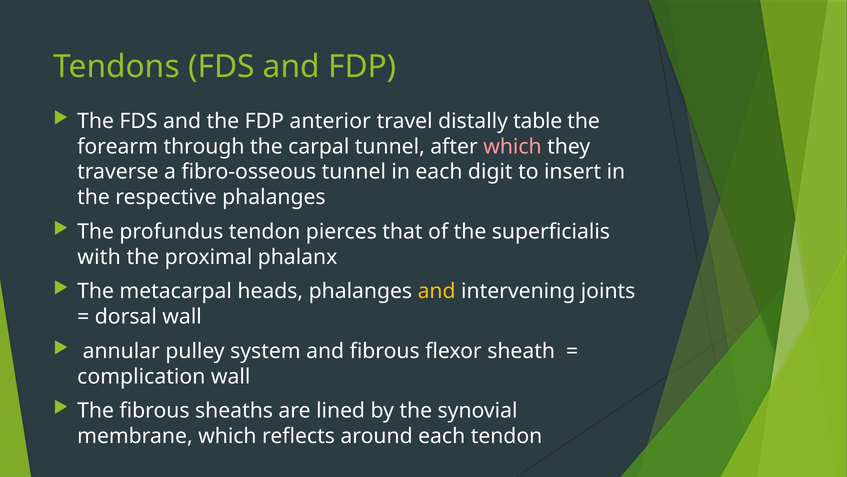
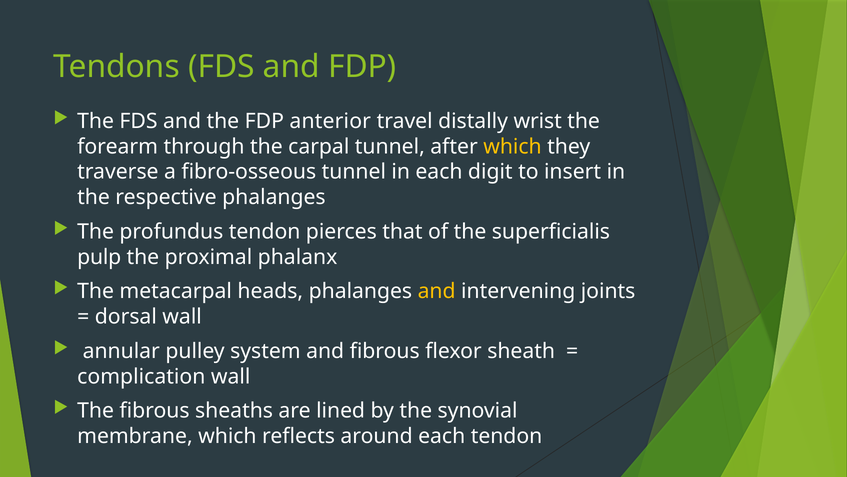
table: table -> wrist (538, 121)
which colour: pink -> yellow (512, 146)
with: with -> pulp (99, 257)
